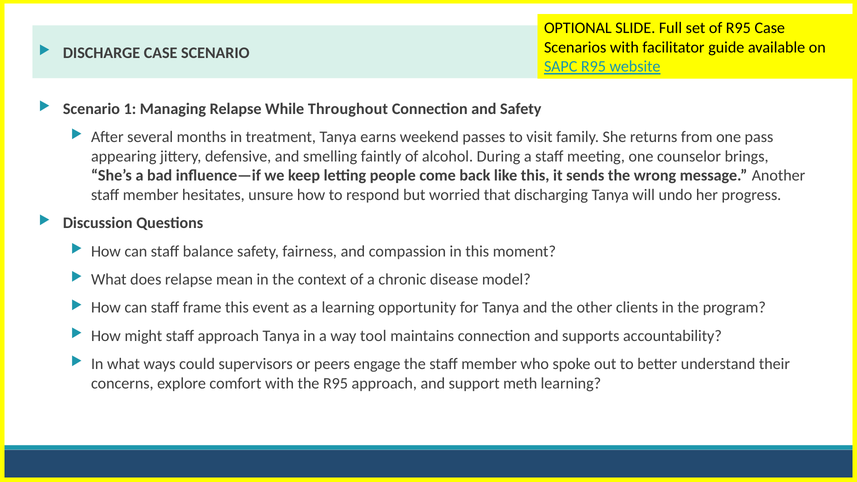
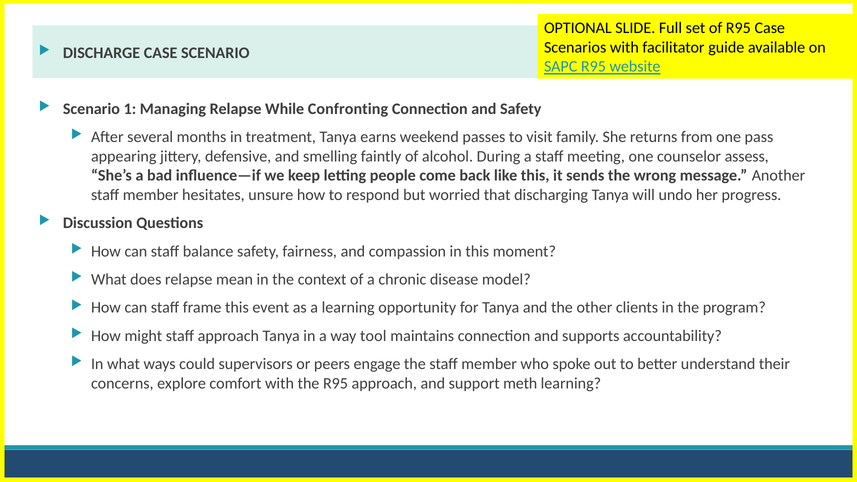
Throughout: Throughout -> Confronting (348, 109)
brings: brings -> assess (747, 156)
